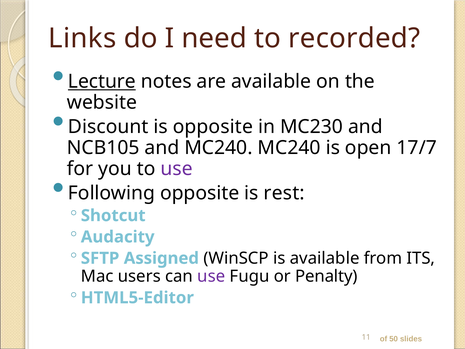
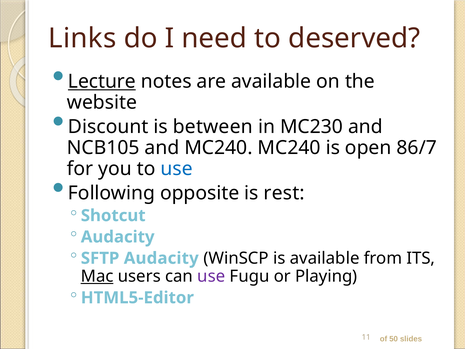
recorded: recorded -> deserved (354, 38)
is opposite: opposite -> between (213, 127)
17/7: 17/7 -> 86/7 (417, 148)
use colour: purple -> blue (177, 169)
SFTP Assigned: Assigned -> Audacity (161, 258)
Mac underline: none -> present (97, 276)
Penalty: Penalty -> Playing (326, 276)
